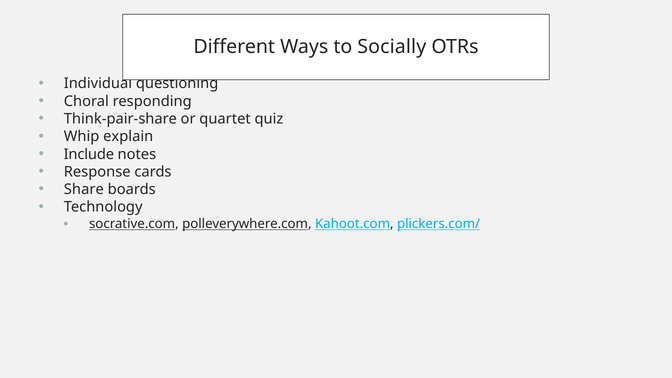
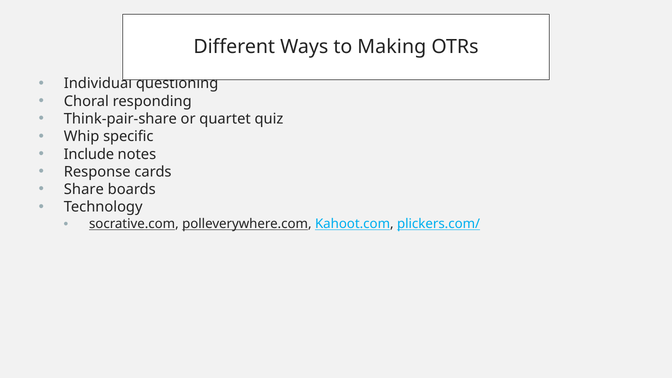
Socially: Socially -> Making (392, 47)
explain: explain -> specific (128, 137)
